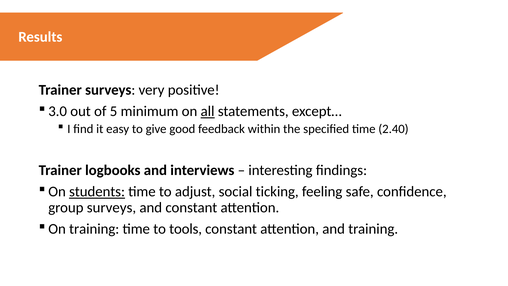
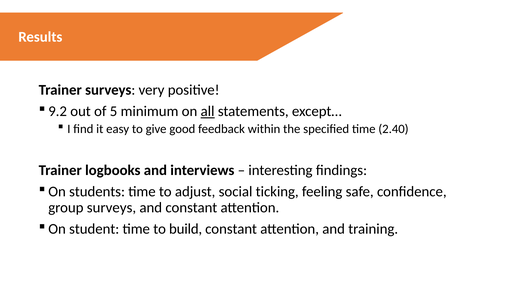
3.0: 3.0 -> 9.2 (58, 111)
students underline: present -> none (97, 192)
On training: training -> student (94, 229)
tools: tools -> build (186, 229)
